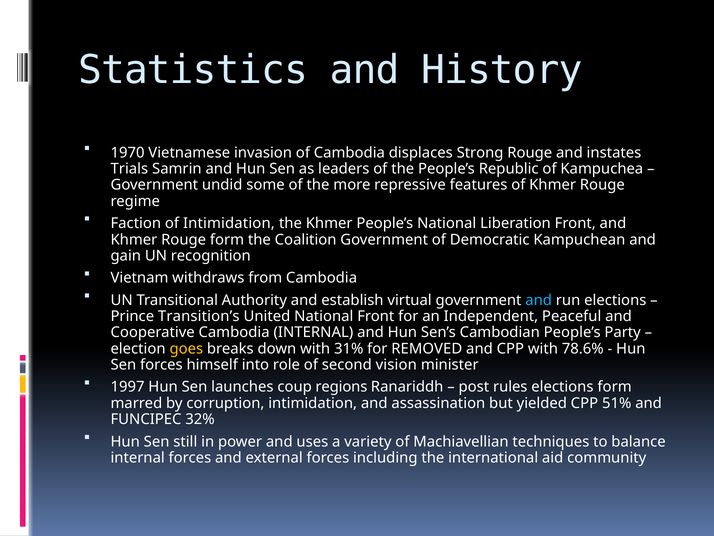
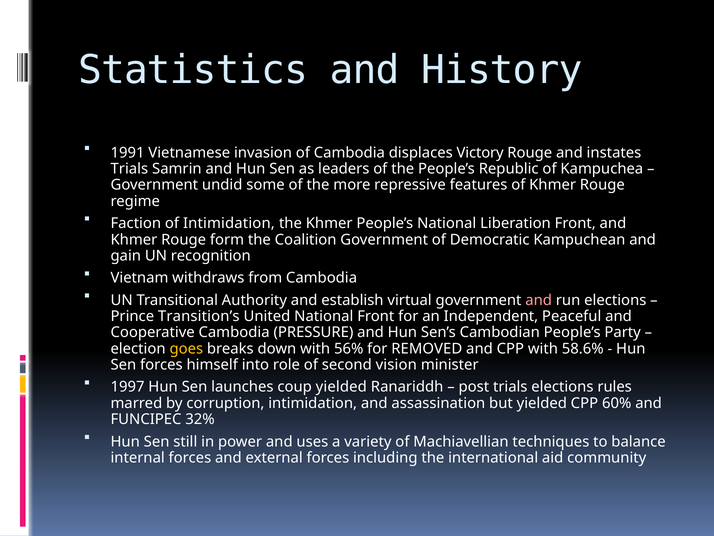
1970: 1970 -> 1991 (128, 153)
Strong: Strong -> Victory (480, 153)
and colour: light blue -> pink (539, 300)
Cambodia INTERNAL: INTERNAL -> PRESSURE (313, 332)
31%: 31% -> 56% (349, 348)
78.6%: 78.6% -> 58.6% (583, 348)
coup regions: regions -> yielded (341, 387)
post rules: rules -> trials (510, 387)
elections form: form -> rules (615, 387)
51%: 51% -> 60% (617, 403)
